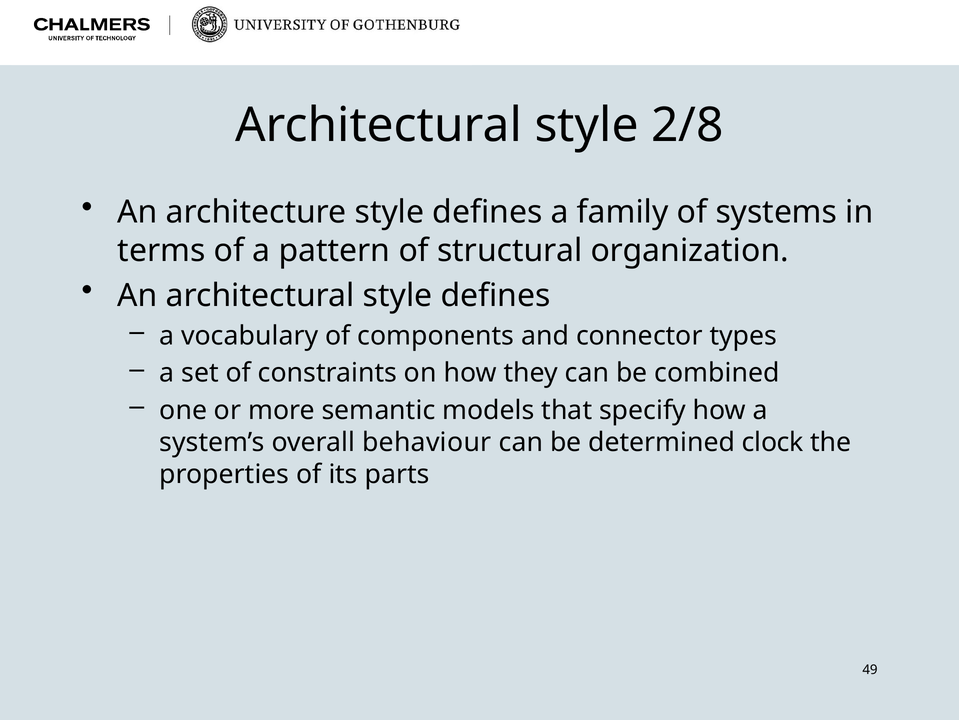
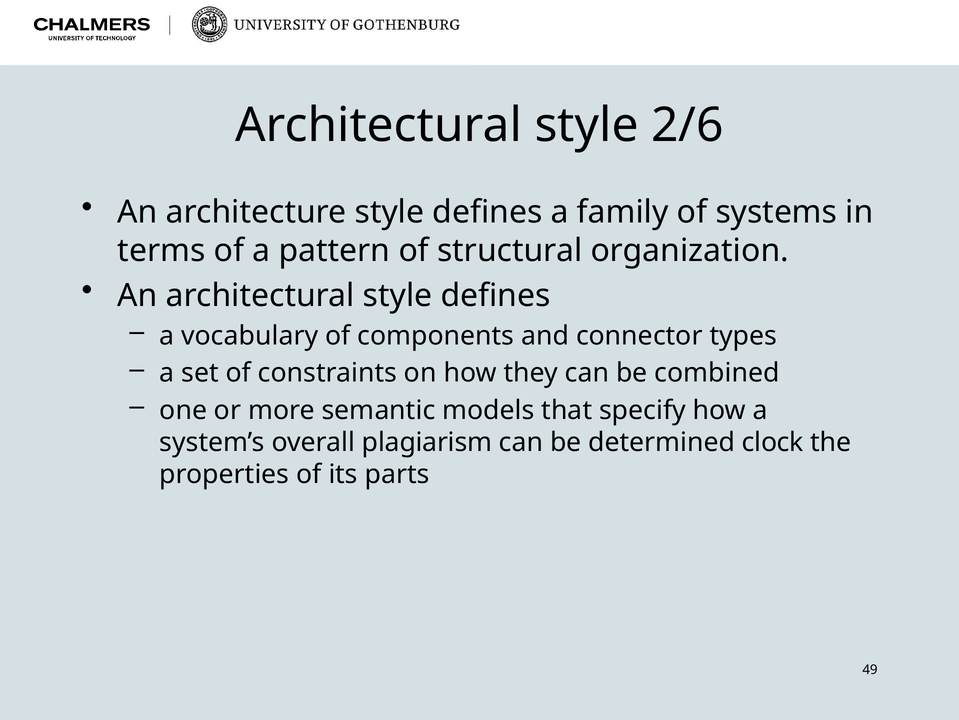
2/8: 2/8 -> 2/6 (687, 125)
behaviour: behaviour -> plagiarism (427, 442)
